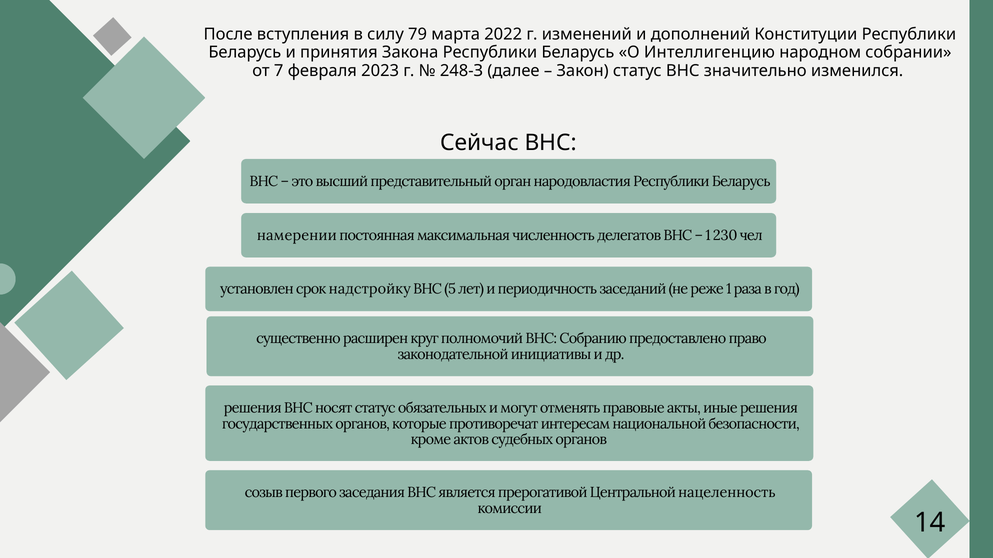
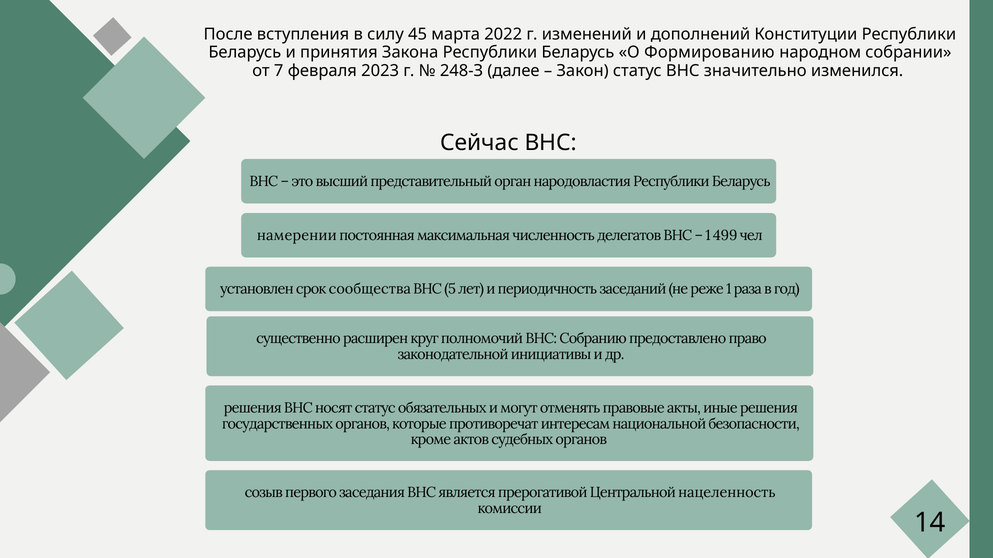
79: 79 -> 45 (418, 34)
Интеллигенцию: Интеллигенцию -> Формированию (709, 52)
230: 230 -> 499 (725, 236)
надстройку: надстройку -> сообщества (370, 289)
